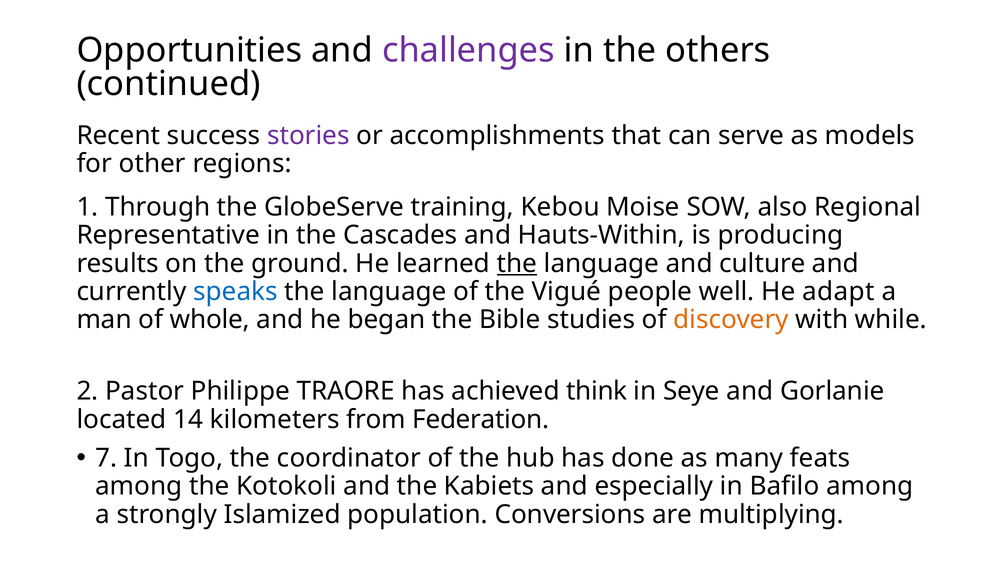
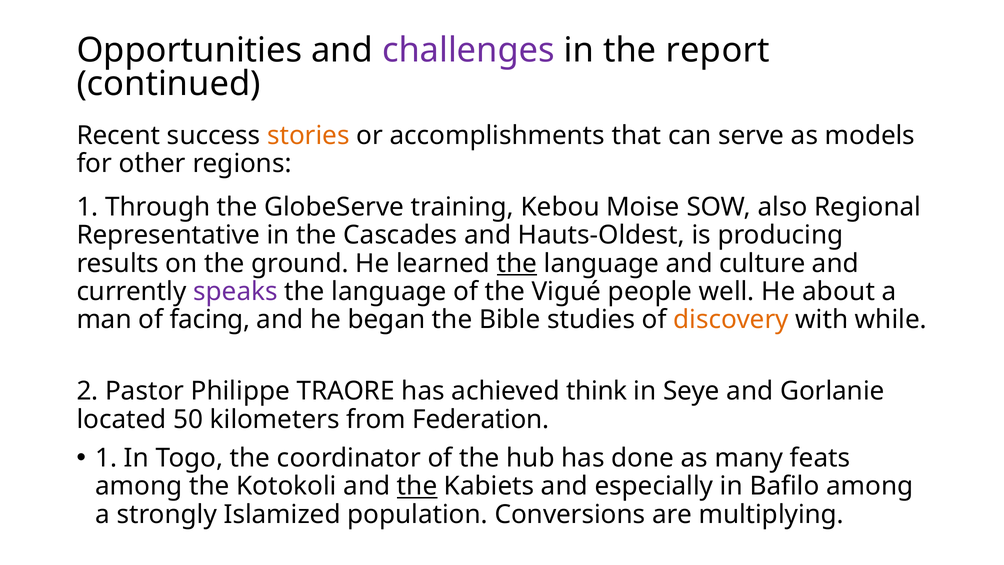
others: others -> report (718, 50)
stories colour: purple -> orange (308, 136)
Hauts-Within: Hauts-Within -> Hauts-Oldest (601, 235)
speaks colour: blue -> purple (235, 291)
adapt: adapt -> about (839, 291)
whole: whole -> facing (210, 320)
14: 14 -> 50 (188, 419)
7: 7 -> 1 (106, 458)
the underline: none -> present (417, 486)
